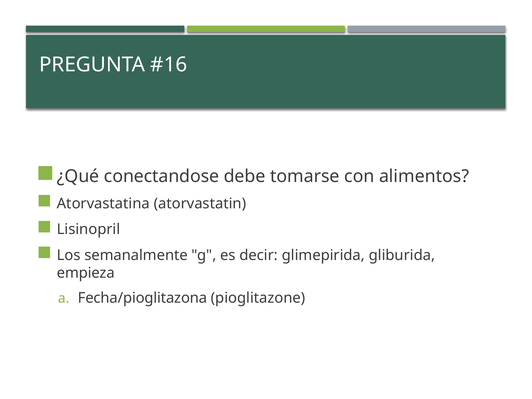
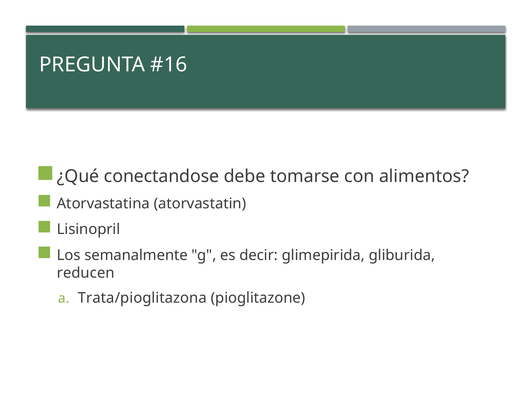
empieza: empieza -> reducen (86, 273)
Fecha/pioglitazona: Fecha/pioglitazona -> Trata/pioglitazona (142, 298)
